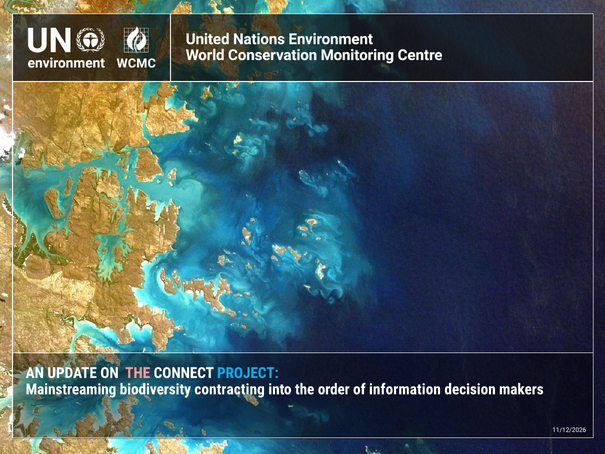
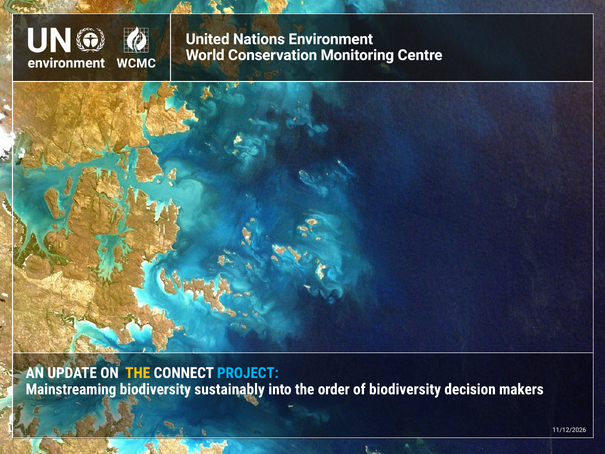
THE colour: pink -> yellow (138, 373)
contracting: contracting -> sustainably (230, 389)
of information: information -> biodiversity (405, 389)
